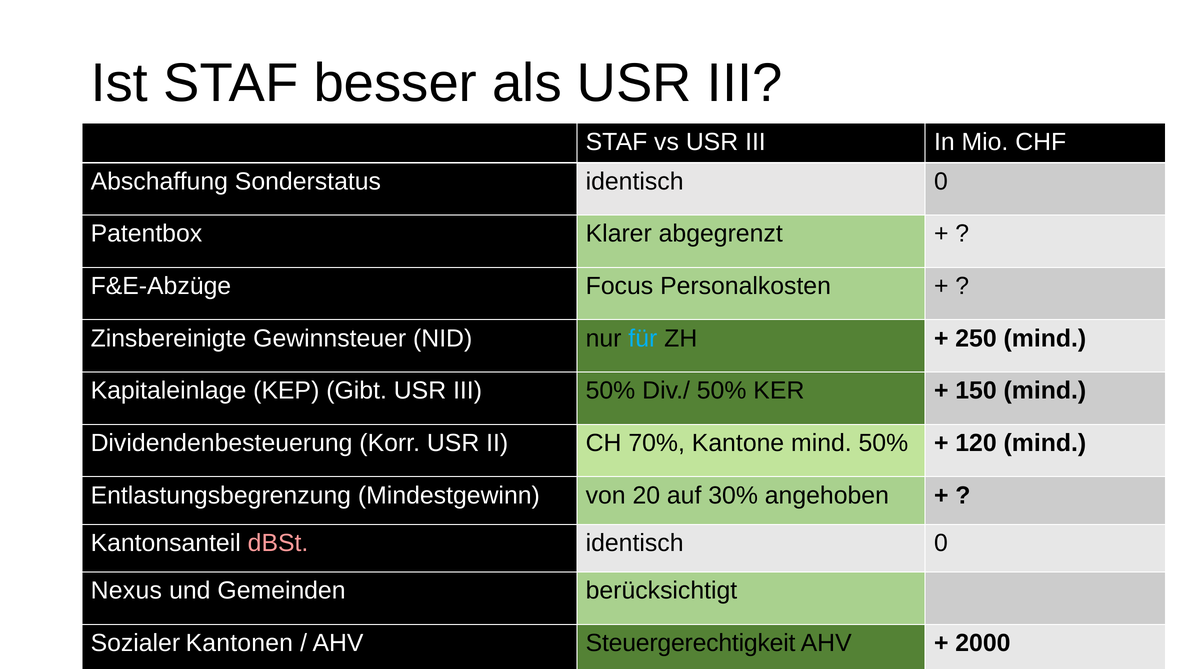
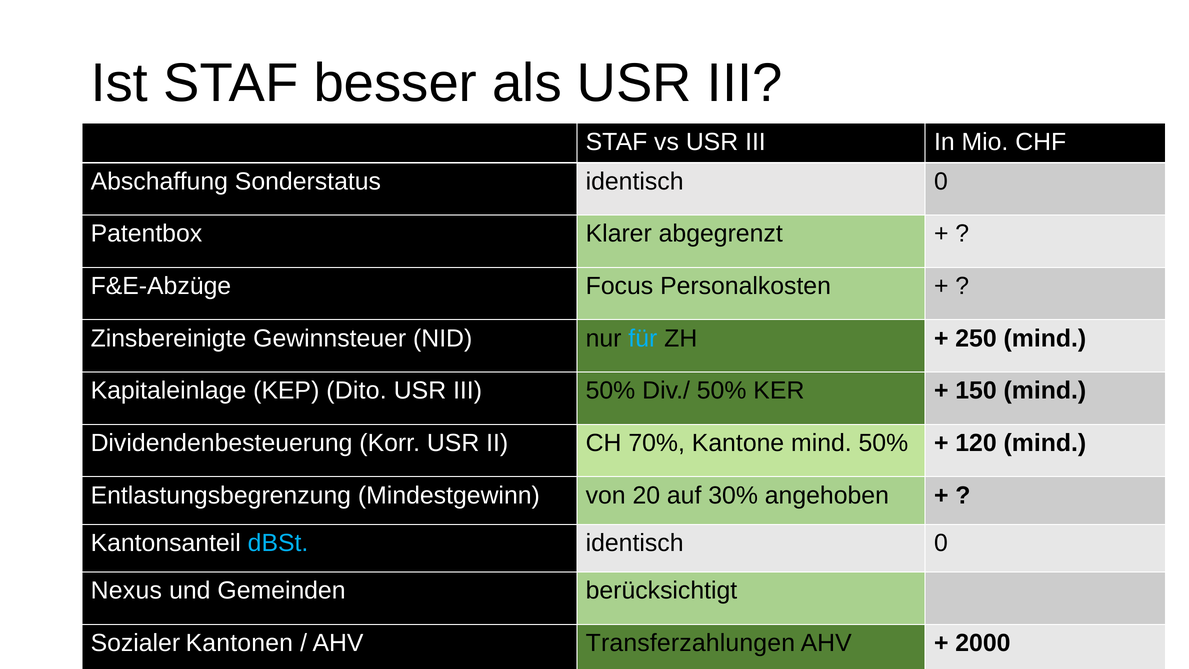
Gibt: Gibt -> Dito (356, 391)
dBSt colour: pink -> light blue (278, 543)
Steuergerechtigkeit: Steuergerechtigkeit -> Transferzahlungen (690, 643)
